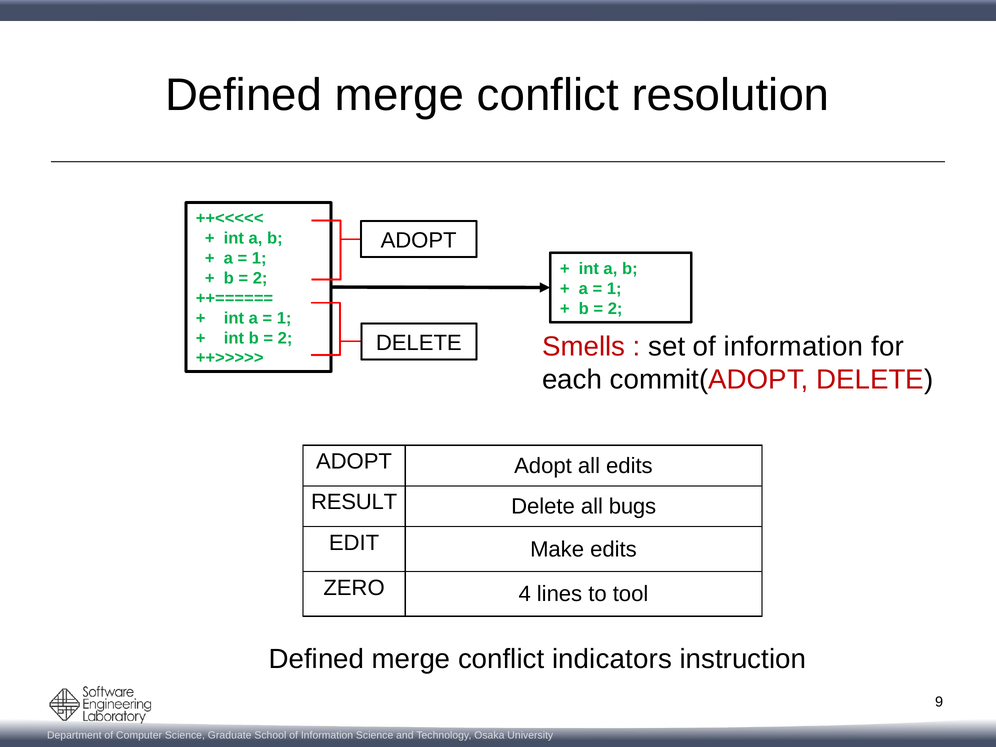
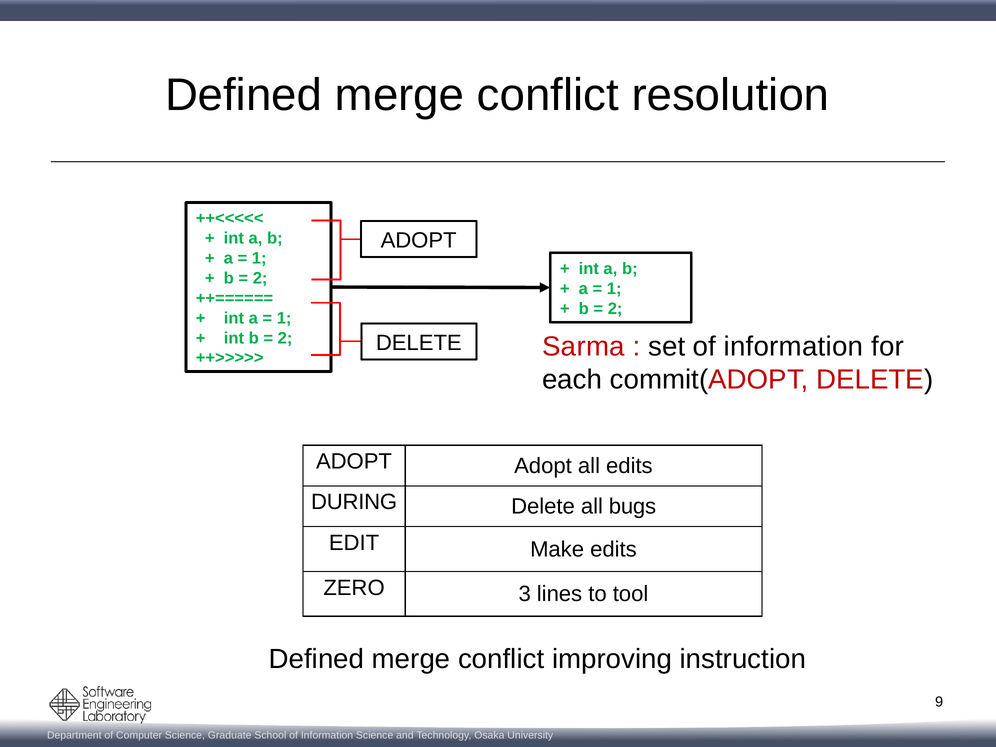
Smells: Smells -> Sarma (584, 347)
RESULT: RESULT -> DURING (354, 502)
4: 4 -> 3 (525, 594)
indicators: indicators -> improving (612, 659)
